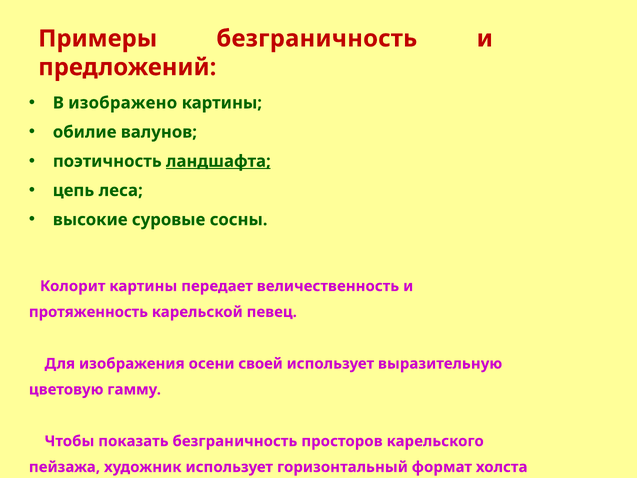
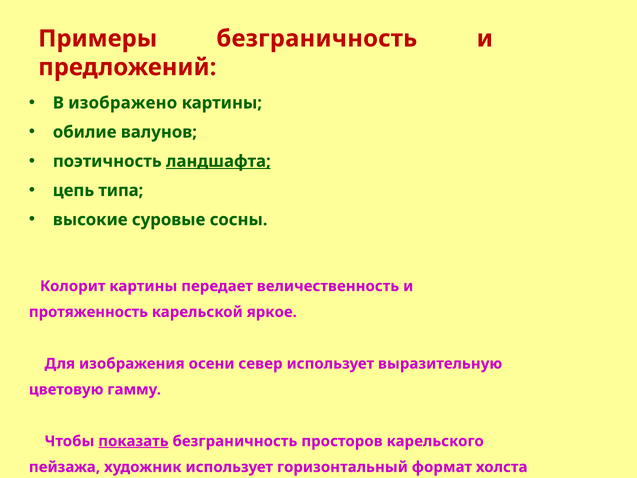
леса: леса -> типа (121, 190)
певец: певец -> яркое (272, 312)
своей: своей -> север (260, 363)
показать underline: none -> present (133, 441)
